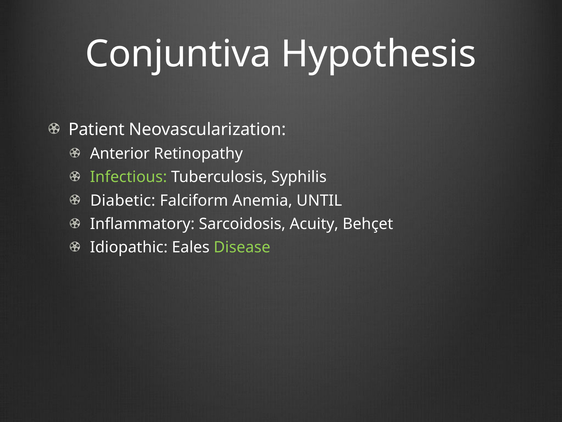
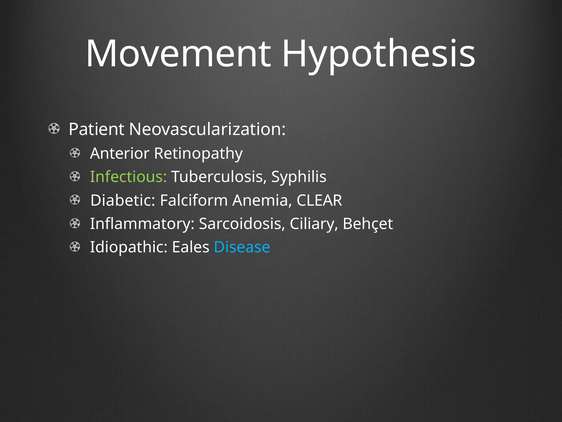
Conjuntiva: Conjuntiva -> Movement (178, 54)
UNTIL: UNTIL -> CLEAR (319, 200)
Acuity: Acuity -> Ciliary (314, 224)
Disease colour: light green -> light blue (242, 247)
